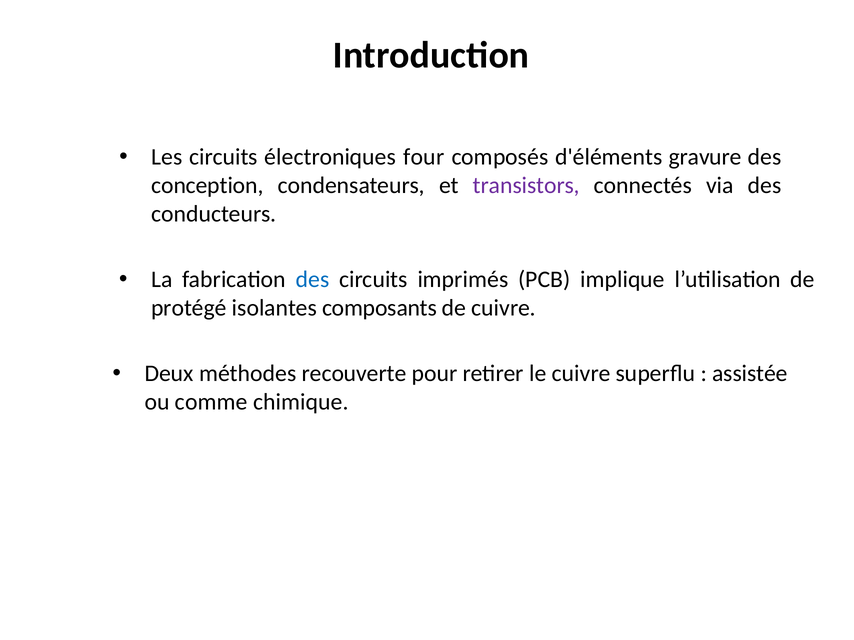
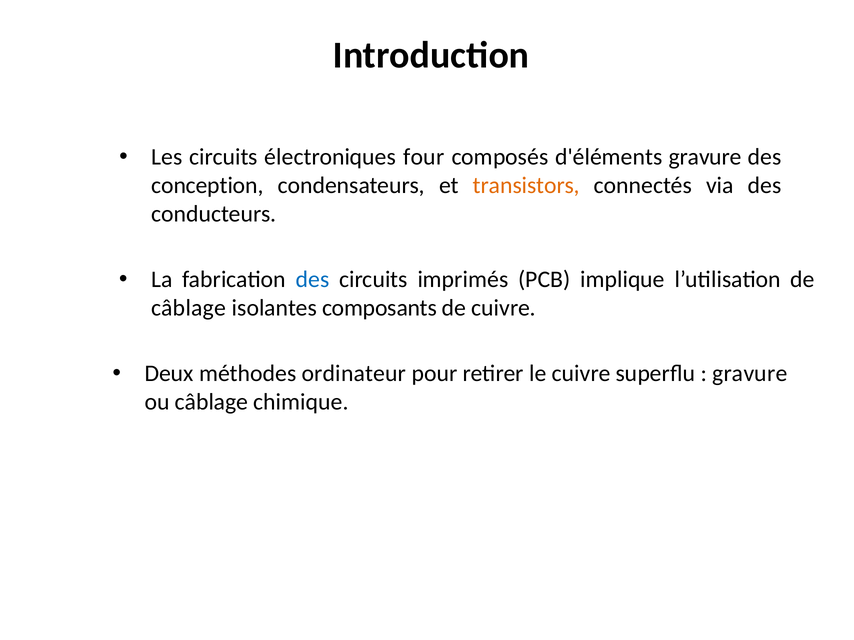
transistors colour: purple -> orange (526, 186)
protégé: protégé -> câblage (189, 308)
recouverte: recouverte -> ordinateur (354, 374)
assistée: assistée -> gravure (750, 374)
ou comme: comme -> câblage (211, 402)
